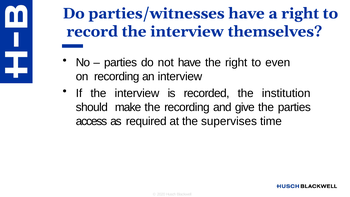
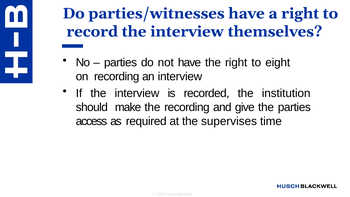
even: even -> eight (278, 62)
